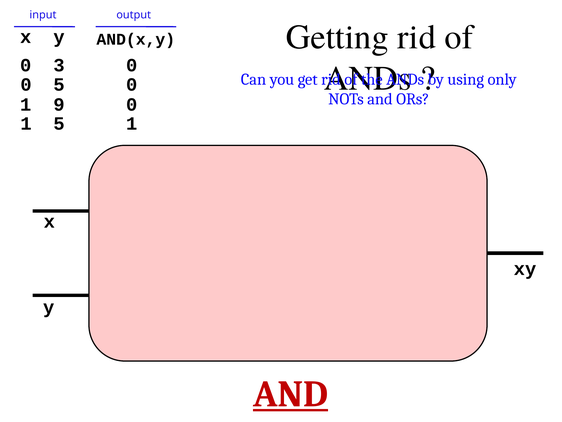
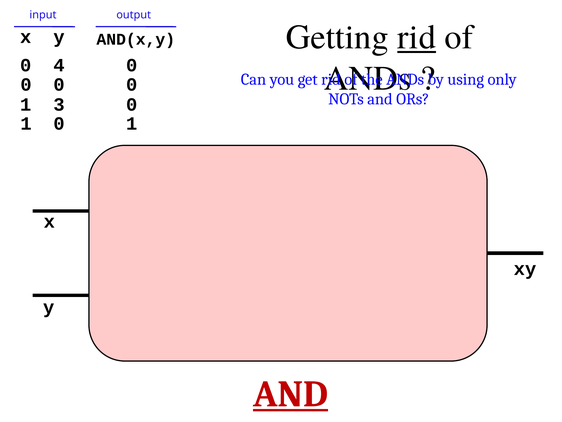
rid underline: none -> present (417, 37)
3: 3 -> 4 (59, 65)
5: 5 -> 0 (59, 84)
9: 9 -> 3 (59, 104)
1 5: 5 -> 0 (59, 124)
